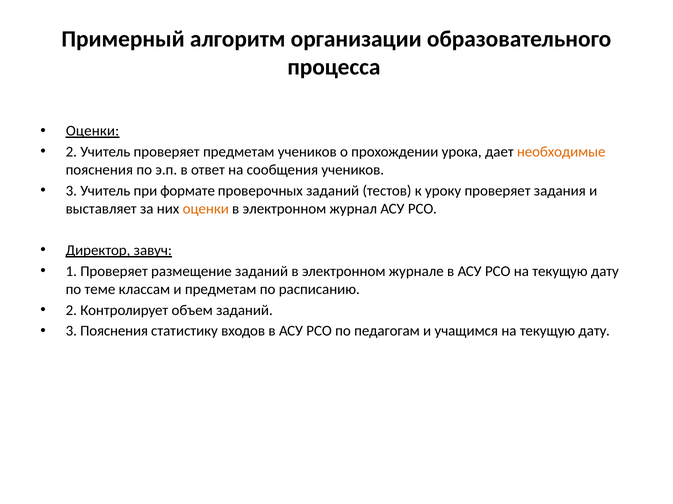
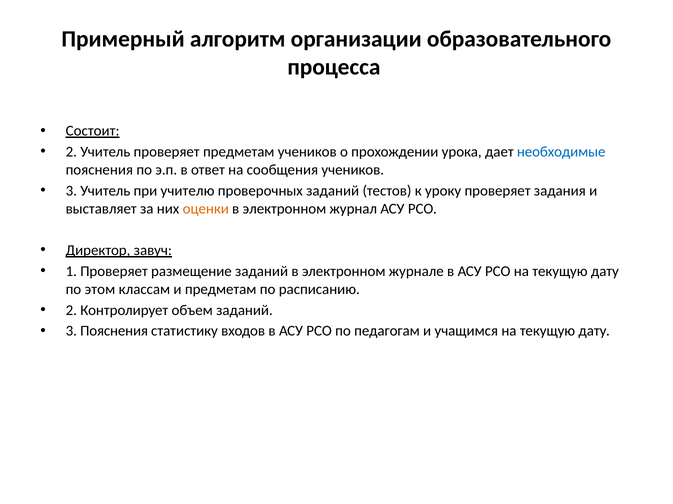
Оценки: Оценки -> Состоит (93, 131)
необходимые colour: orange -> blue (561, 152)
формате: формате -> учителю (188, 191)
теме: теме -> этом (100, 290)
